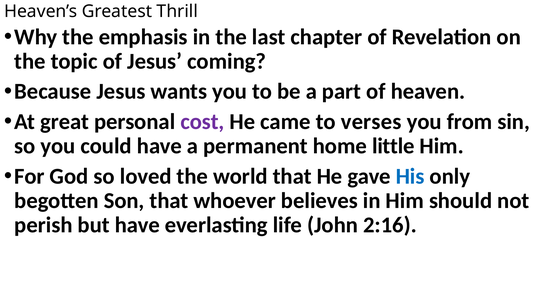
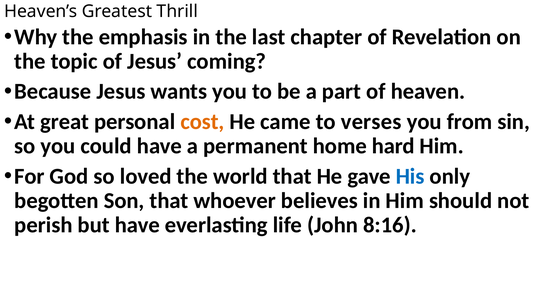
cost colour: purple -> orange (202, 122)
little: little -> hard (393, 146)
2:16: 2:16 -> 8:16 (390, 225)
